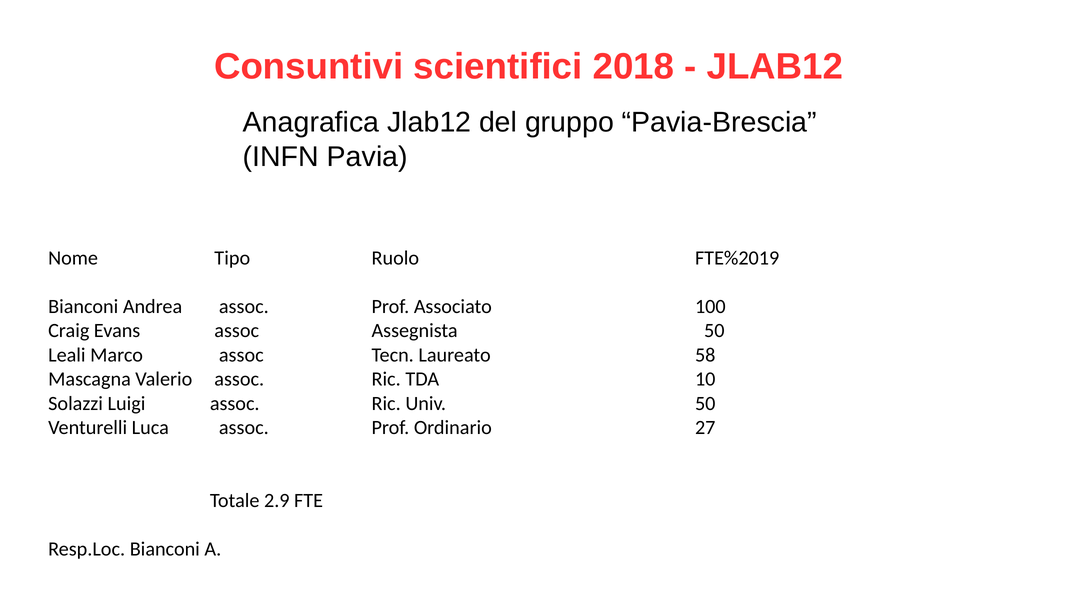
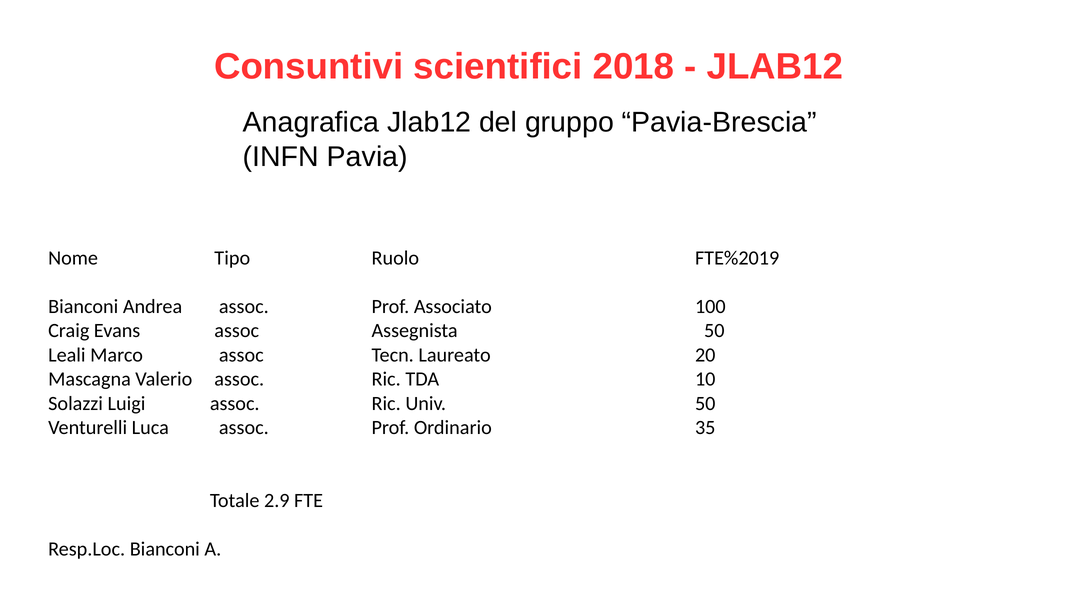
58: 58 -> 20 (705, 355)
27: 27 -> 35 (705, 428)
